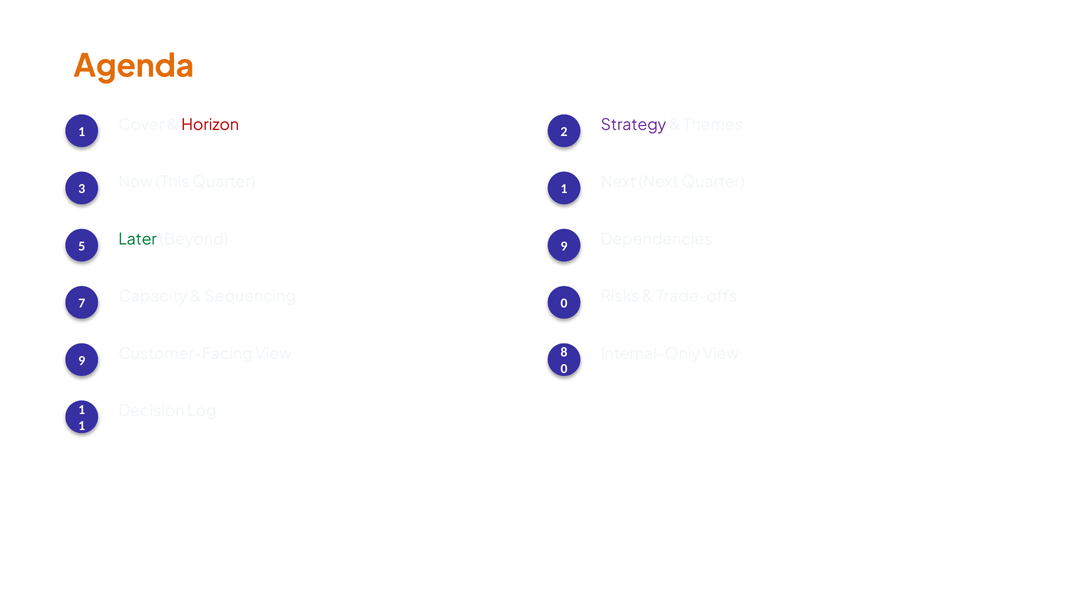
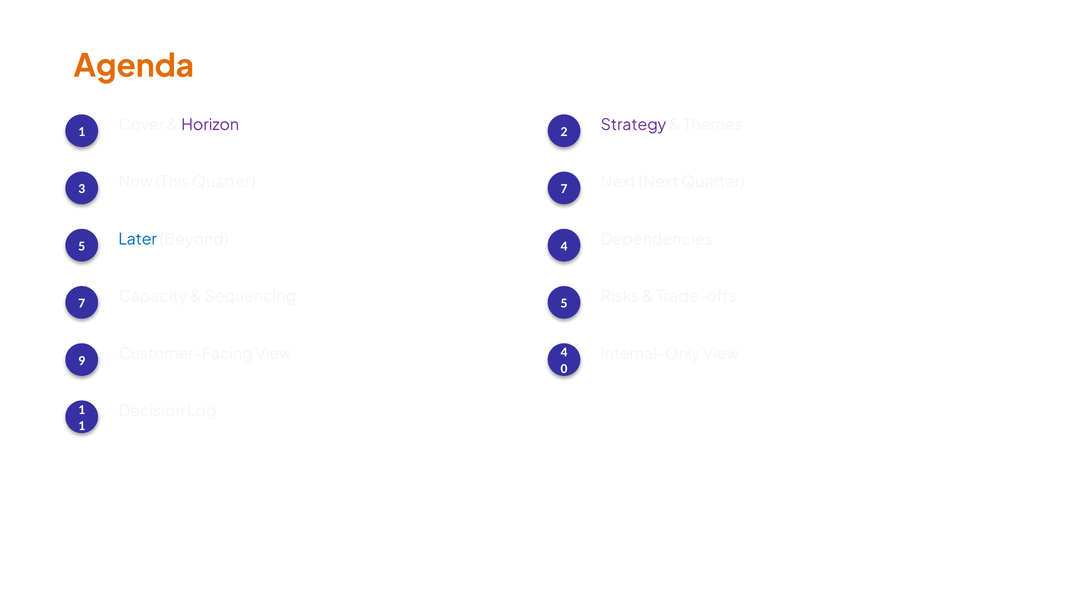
Horizon colour: red -> purple (210, 125)
Quarter 1: 1 -> 7 (564, 189)
Later colour: green -> blue (138, 239)
Beyond 9: 9 -> 4 (564, 246)
Sequencing 0: 0 -> 5 (564, 303)
View 8: 8 -> 4 (564, 352)
